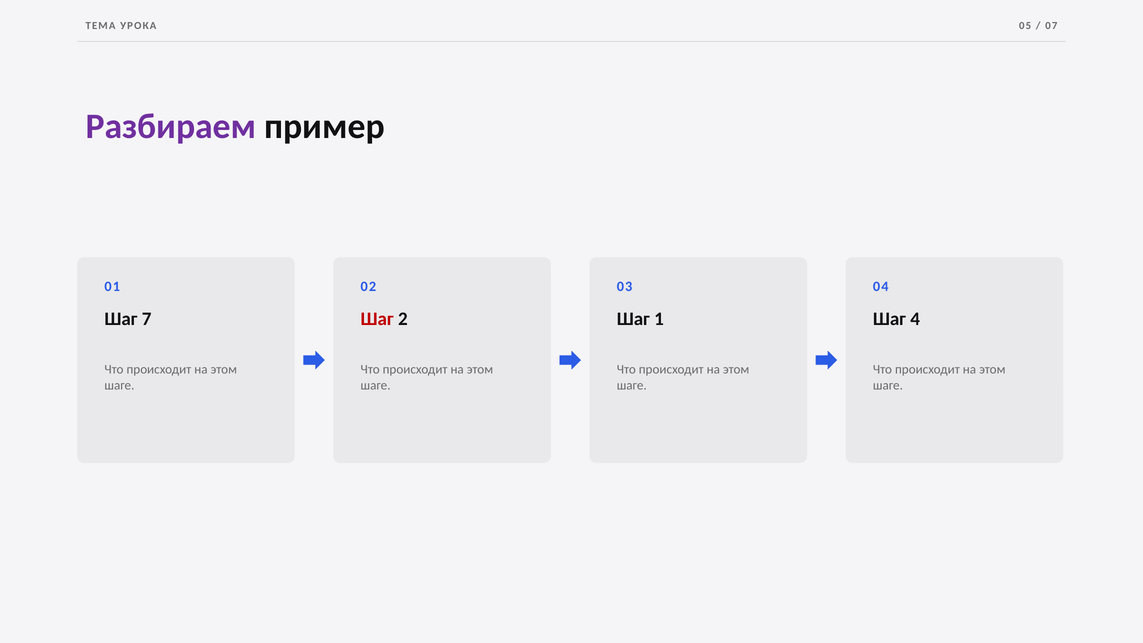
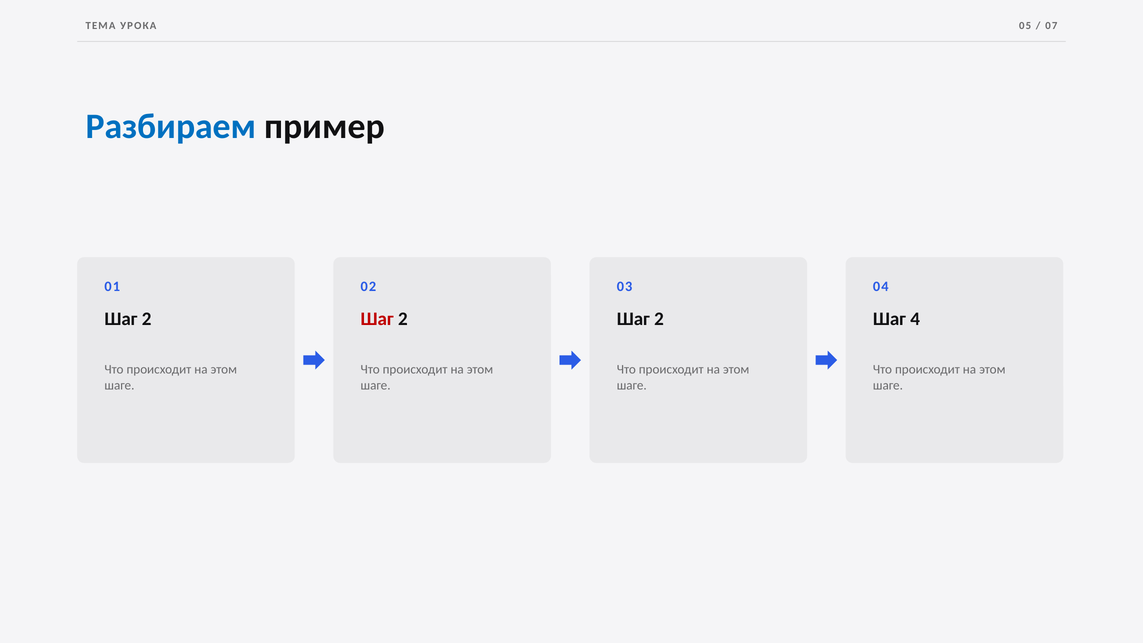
Разбираем colour: purple -> blue (171, 127)
7: 7 -> 2 (147, 319)
1: 1 -> 2 (659, 319)
